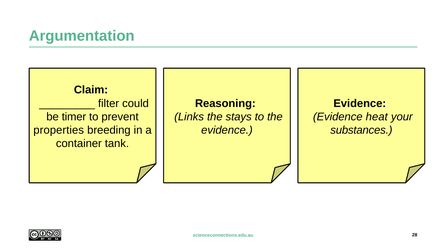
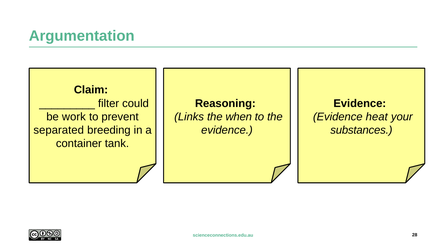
timer: timer -> work (74, 117)
stays: stays -> when (239, 117)
properties: properties -> separated (59, 130)
